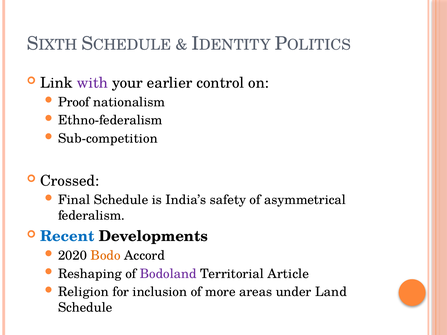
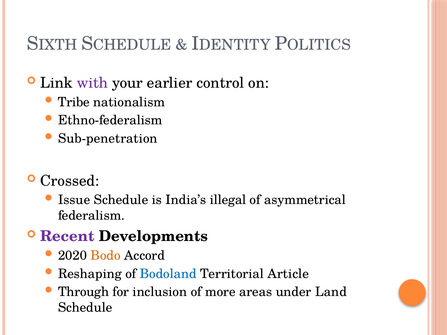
Proof: Proof -> Tribe (74, 102)
Sub-competition: Sub-competition -> Sub-penetration (108, 139)
Final: Final -> Issue (74, 200)
safety: safety -> illegal (228, 200)
Recent colour: blue -> purple (67, 236)
Bodoland colour: purple -> blue (168, 274)
Religion: Religion -> Through (84, 292)
